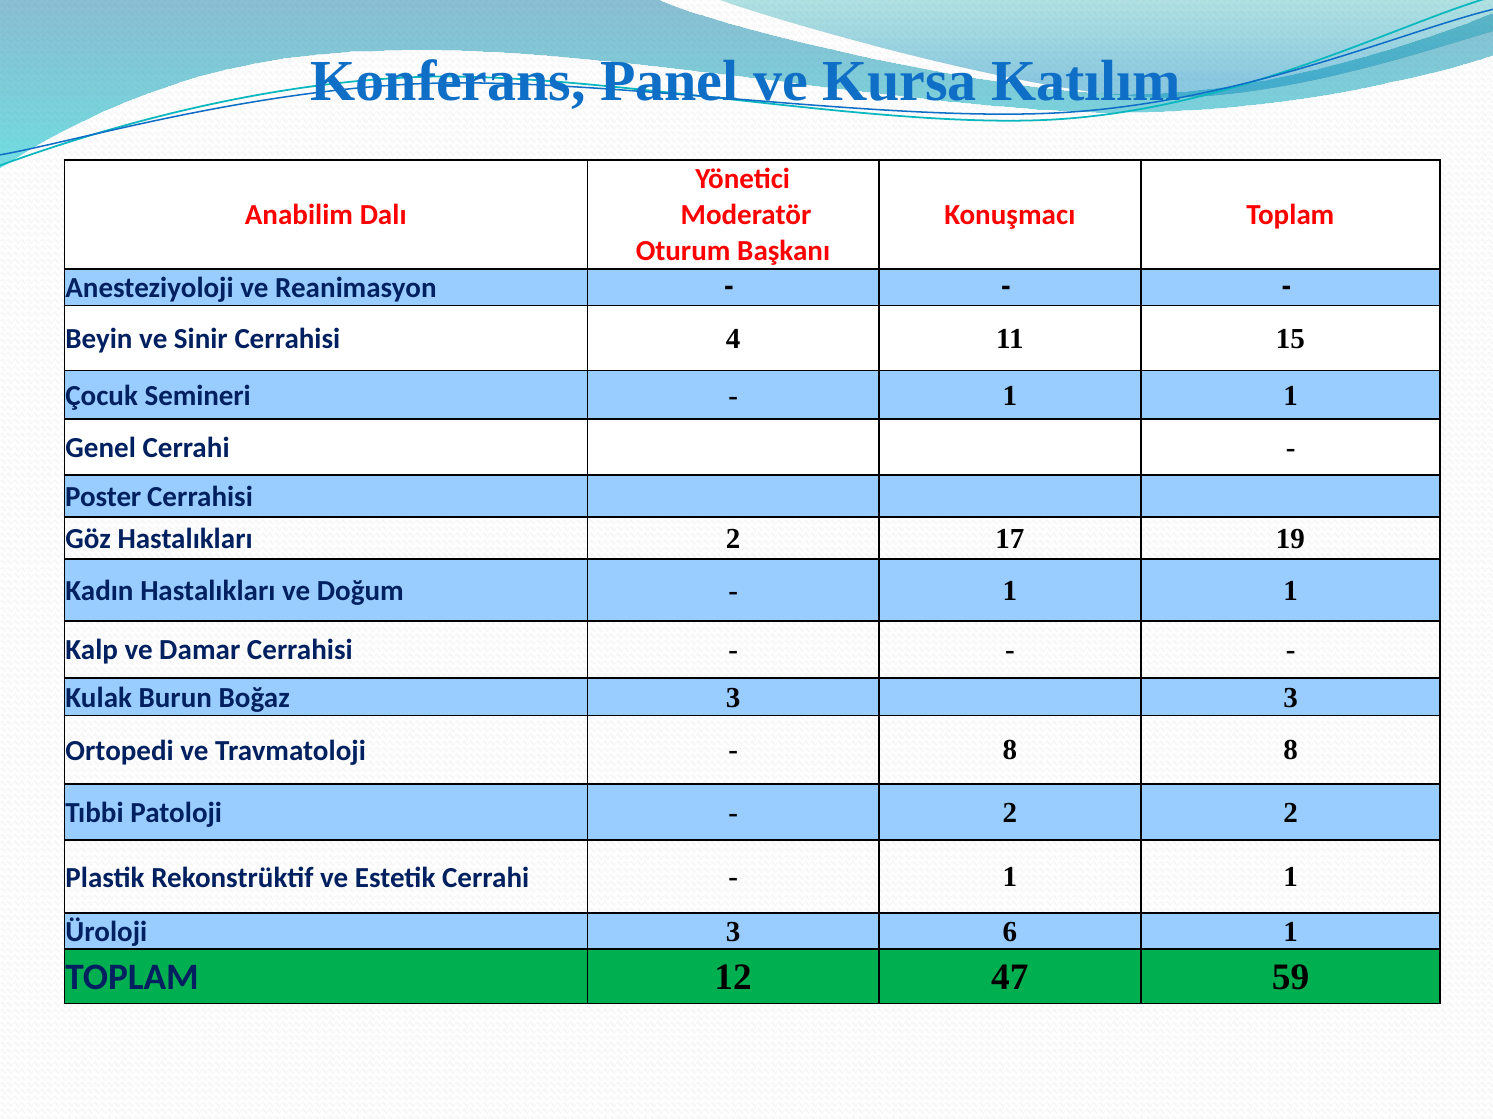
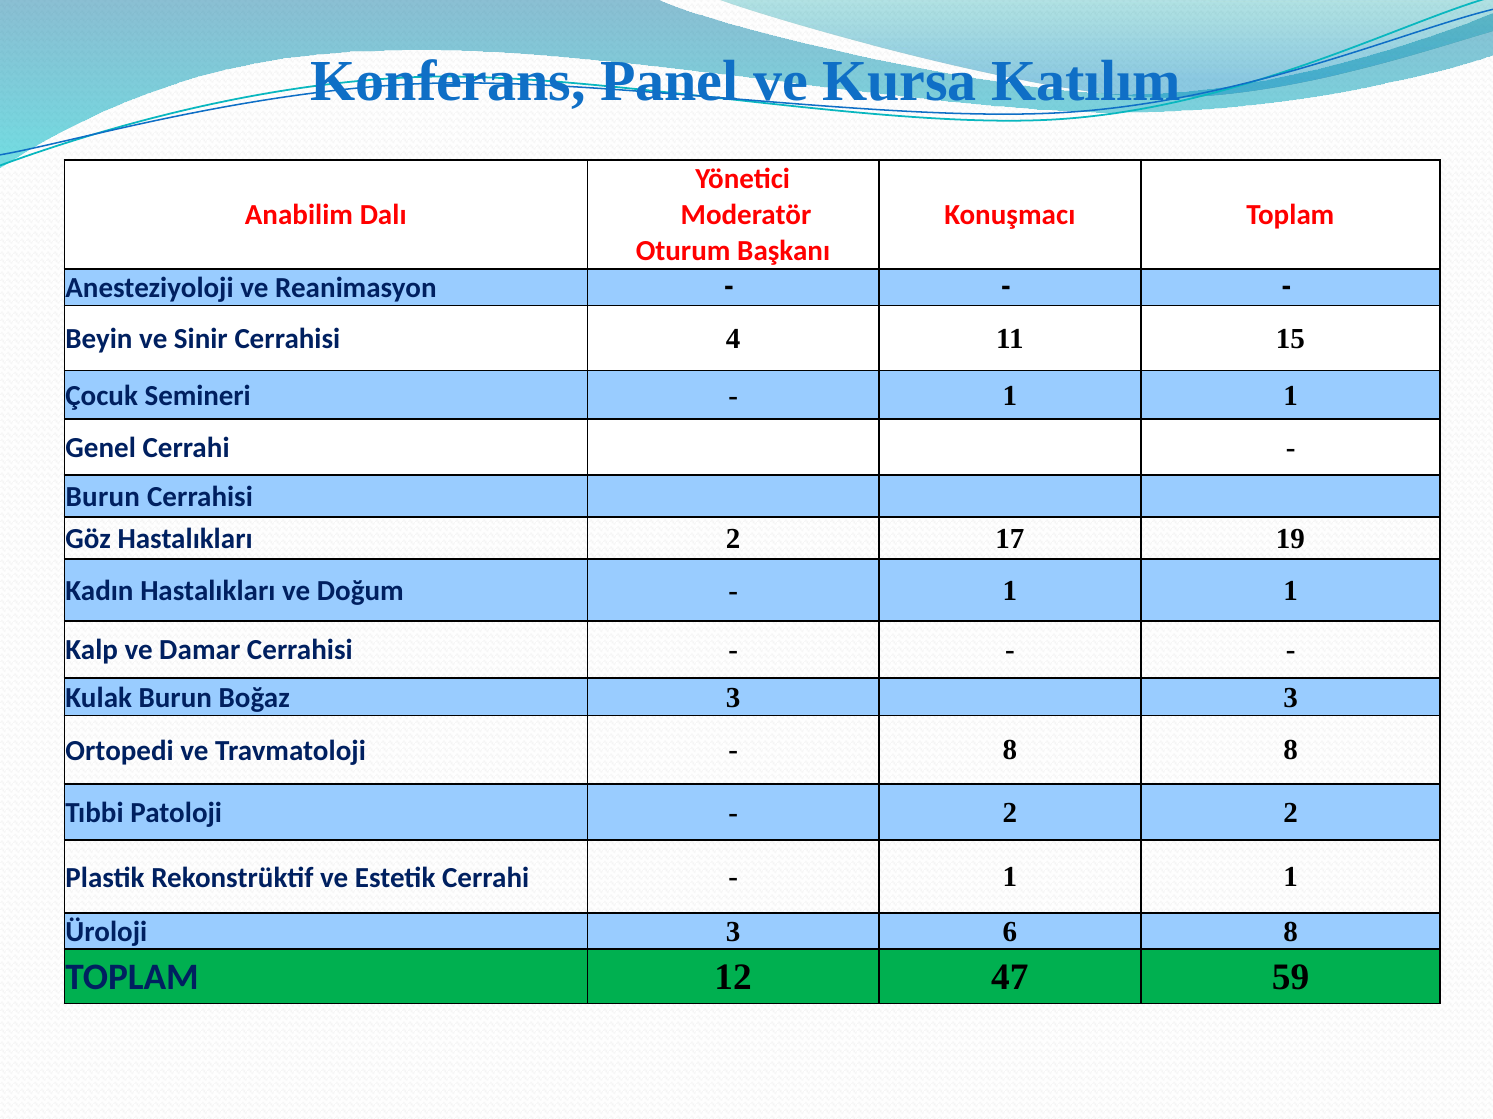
Poster: Poster -> Burun (103, 497)
6 1: 1 -> 8 (1291, 933)
